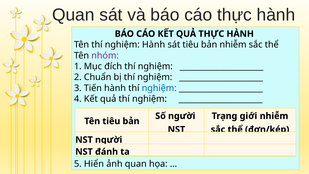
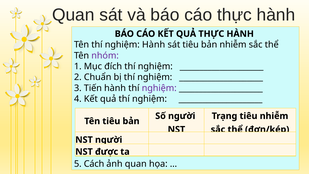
nghiệm colour: blue -> purple (159, 88)
Trạng giới: giới -> tiêu (249, 116)
đánh: đánh -> được (107, 152)
Hiển: Hiển -> Cách (94, 164)
